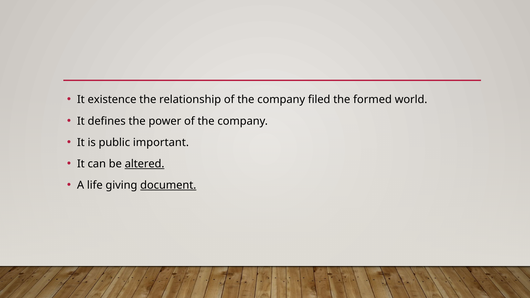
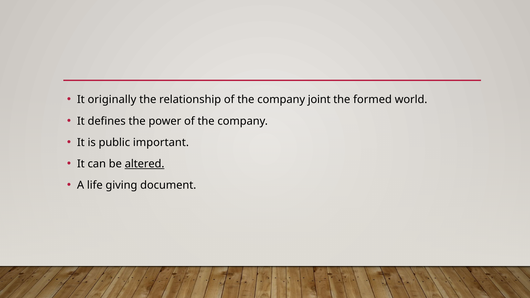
existence: existence -> originally (112, 100)
filed: filed -> joint (319, 100)
document underline: present -> none (168, 185)
